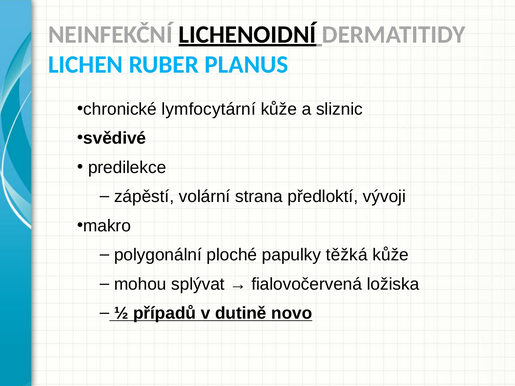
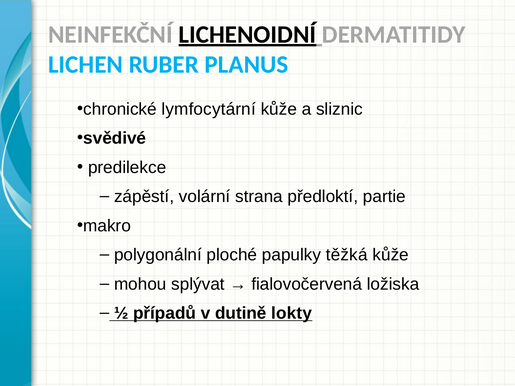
vývoji: vývoji -> partie (384, 197)
novo: novo -> lokty (292, 313)
